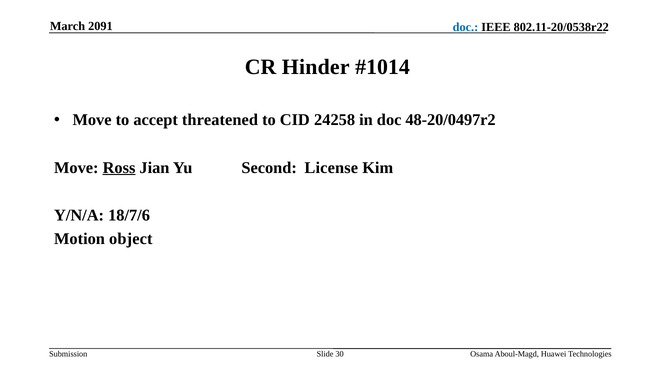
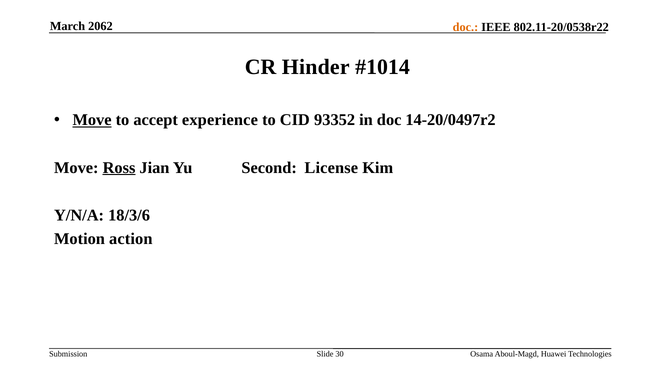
2091: 2091 -> 2062 (100, 26)
doc colour: blue -> orange (466, 27)
Move underline: none -> present (92, 120)
threatened: threatened -> experience (220, 120)
24258: 24258 -> 93352 (335, 120)
48-20/0497r2: 48-20/0497r2 -> 14-20/0497r2 (451, 120)
18/7/6: 18/7/6 -> 18/3/6 (129, 215)
object: object -> action (131, 239)
